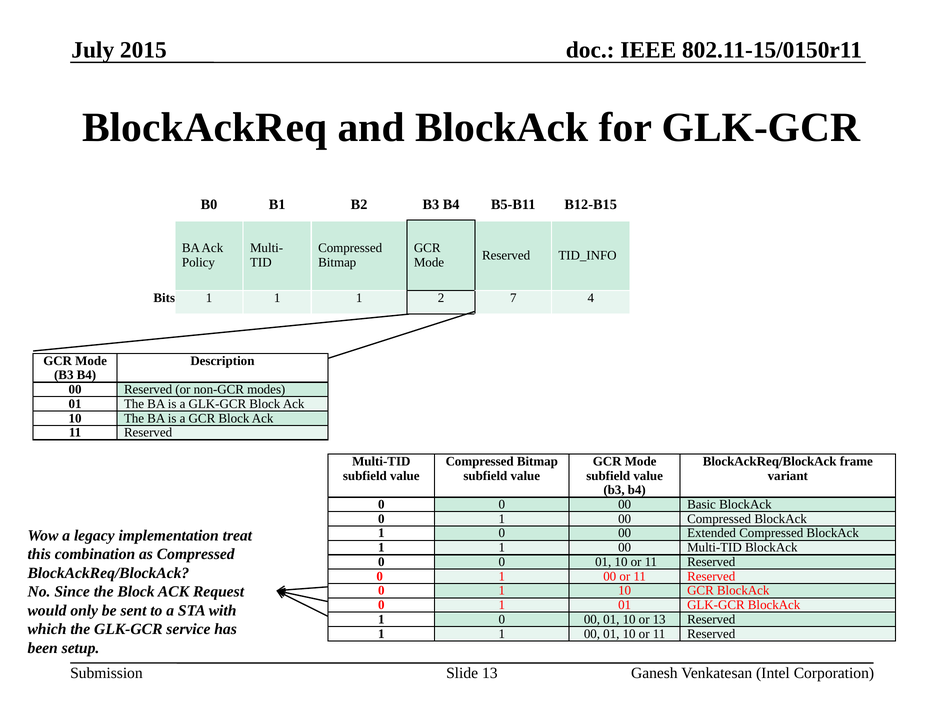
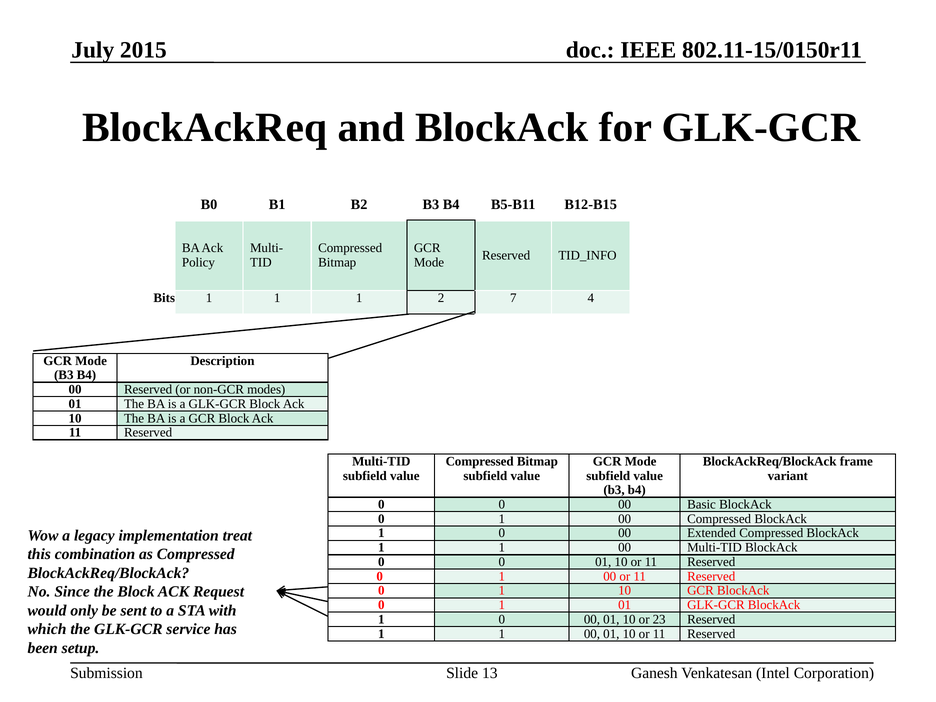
or 13: 13 -> 23 (659, 619)
